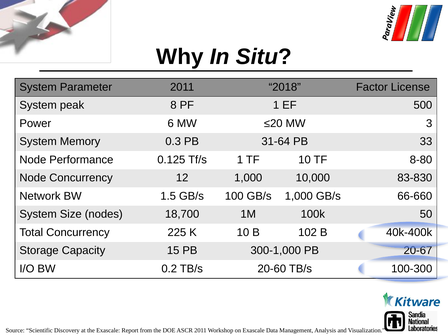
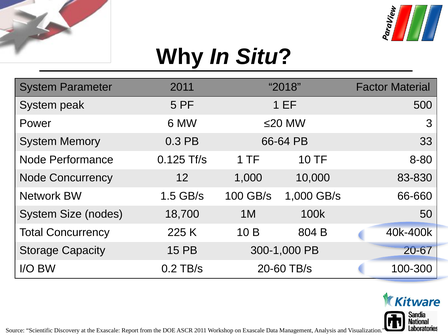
License: License -> Material (410, 87)
8: 8 -> 5 (173, 105)
31-64: 31-64 -> 66-64 (276, 142)
102: 102 -> 804 (308, 232)
